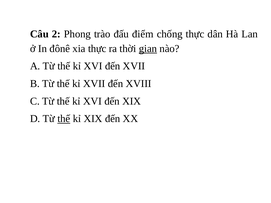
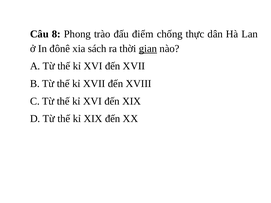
2: 2 -> 8 (56, 34)
xia thực: thực -> sách (97, 49)
thế underline: present -> none (64, 119)
